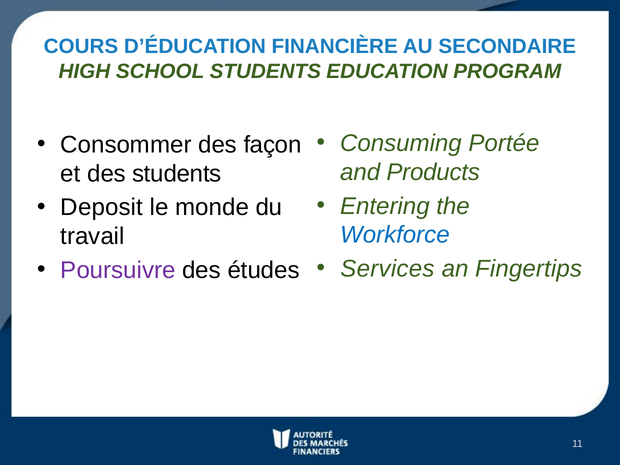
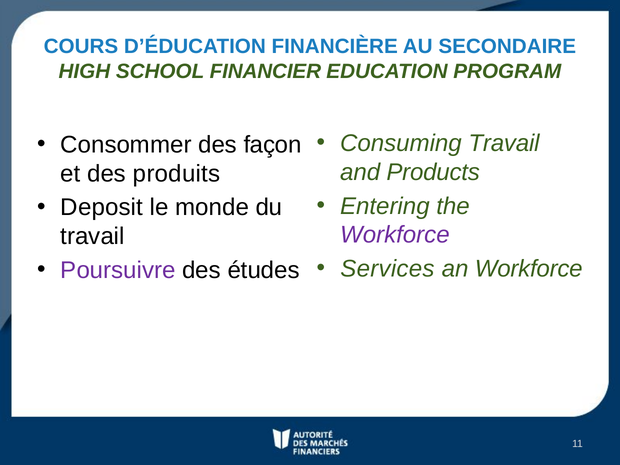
SCHOOL STUDENTS: STUDENTS -> FINANCIER (265, 71)
Consuming Portée: Portée -> Travail (504, 143)
des students: students -> produits (177, 174)
Workforce colour: blue -> purple (395, 235)
an Fingertips: Fingertips -> Workforce (529, 269)
